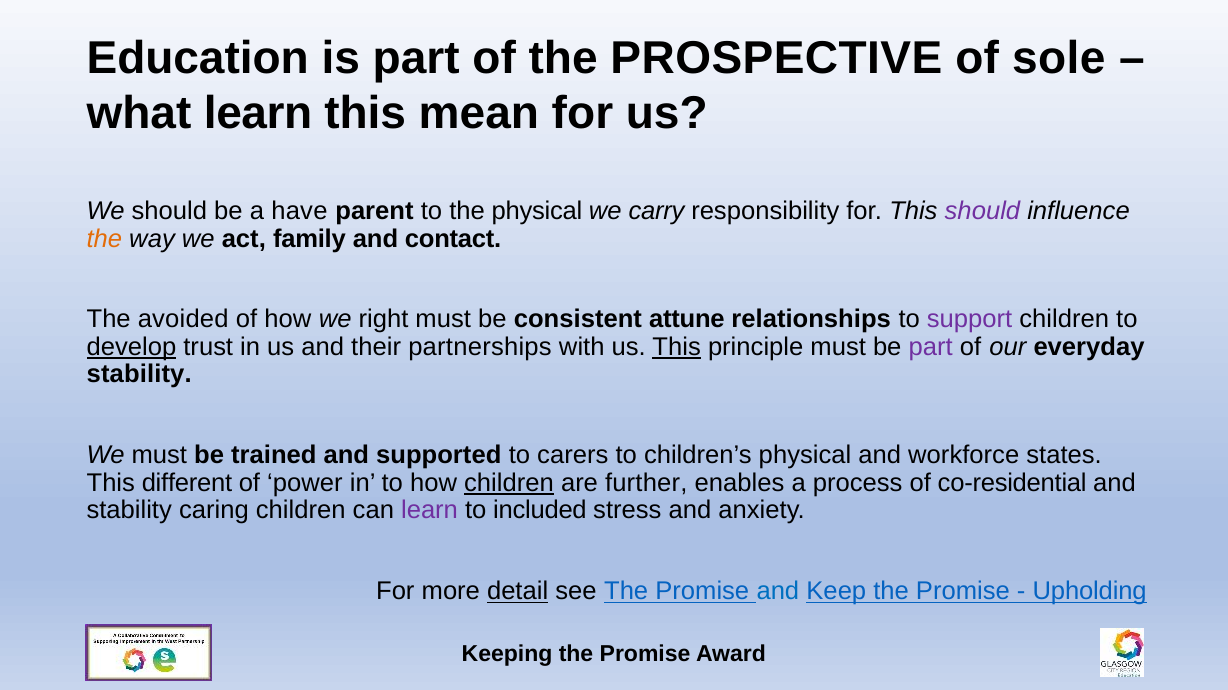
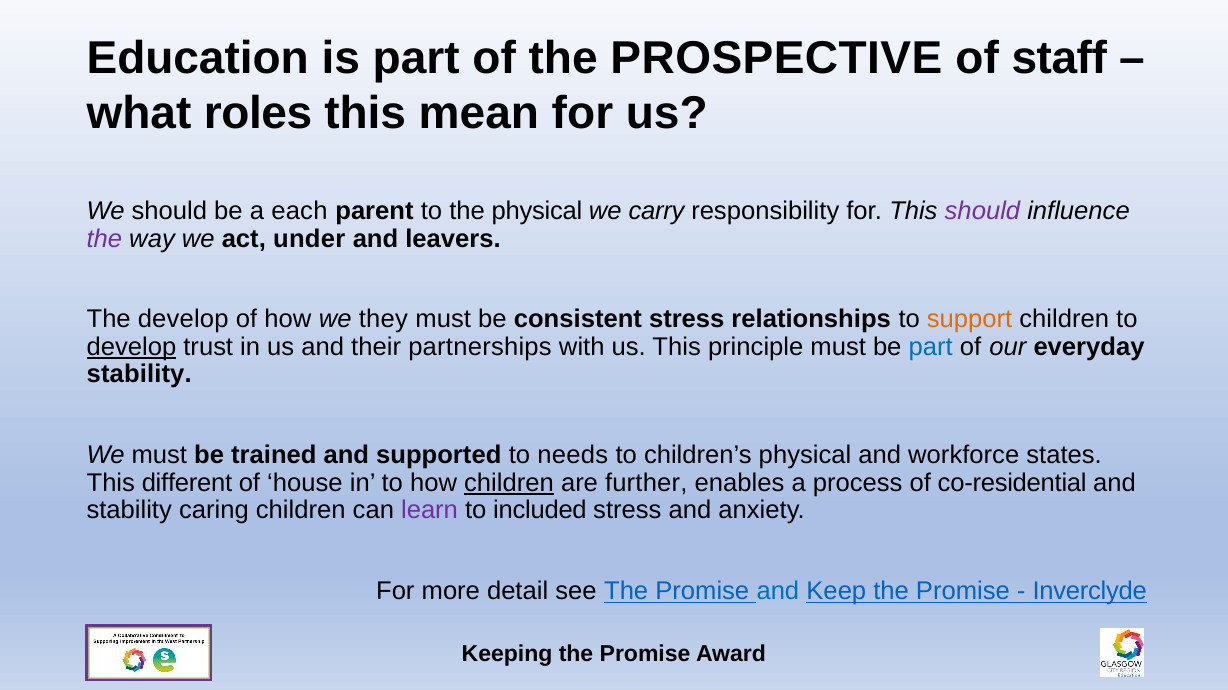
sole: sole -> staff (1059, 58)
what learn: learn -> roles (258, 113)
have: have -> each (299, 211)
the colour: orange -> purple (104, 239)
family: family -> under (309, 239)
contact: contact -> leavers (453, 239)
The avoided: avoided -> develop (183, 320)
right: right -> they (383, 320)
consistent attune: attune -> stress (687, 320)
support colour: purple -> orange (970, 320)
This underline: present -> none (677, 347)
part colour: purple -> blue (931, 347)
carers: carers -> needs (573, 456)
power: power -> house (305, 483)
detail underline: present -> none (518, 592)
Upholding: Upholding -> Inverclyde (1090, 592)
